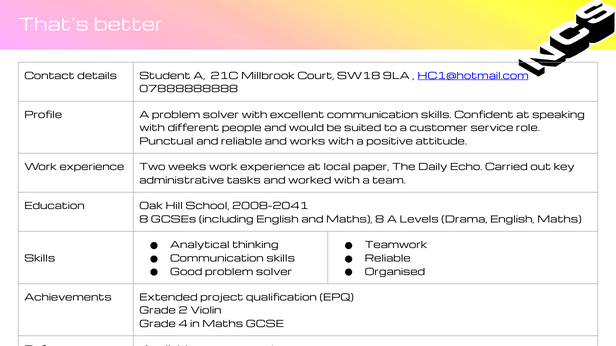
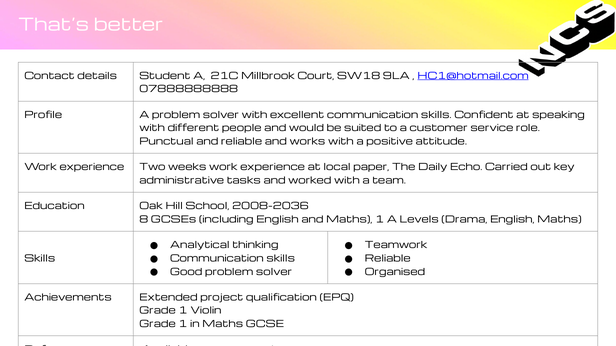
2008-2041: 2008-2041 -> 2008-2036 (270, 207)
Maths 8: 8 -> 1 (380, 220)
2: 2 -> 1 (183, 311)
4: 4 -> 1 (183, 325)
